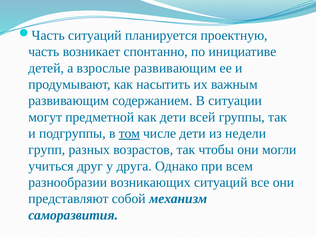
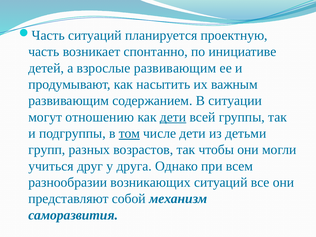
предметной: предметной -> отношению (100, 117)
дети underline: none -> present (173, 117)
недели: недели -> детьми (246, 133)
